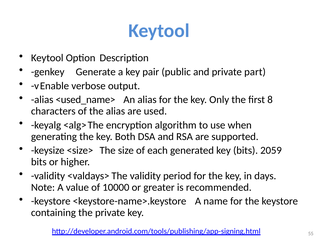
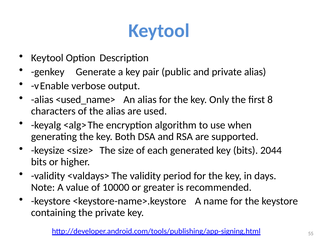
private part: part -> alias (255, 72)
2059: 2059 -> 2044 (271, 151)
